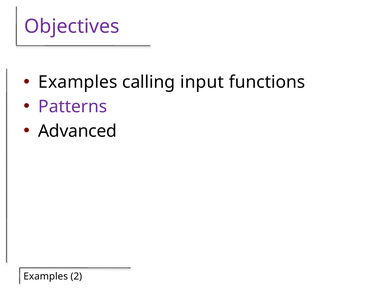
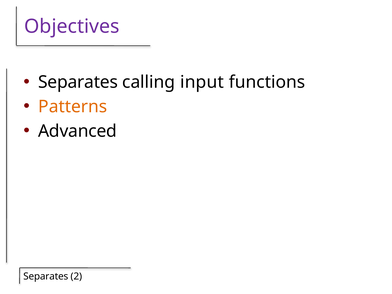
Examples: Examples -> Separates (78, 82)
Patterns colour: purple -> orange (73, 107)
Examples: Examples -> Separates (46, 276)
